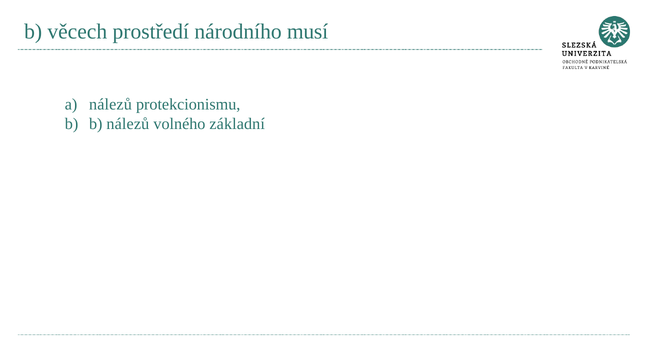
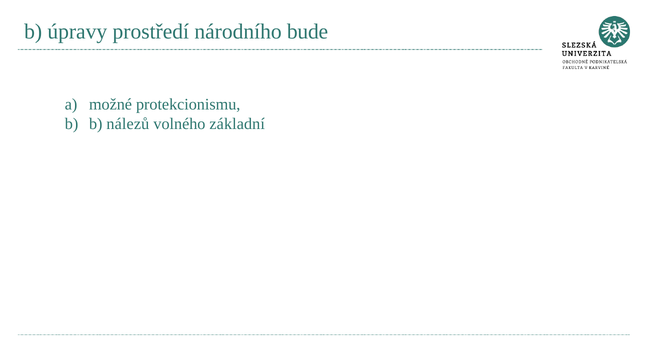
věcech: věcech -> úpravy (77, 31)
musí: musí -> bude (308, 31)
nálezů: nálezů -> možné (111, 104)
